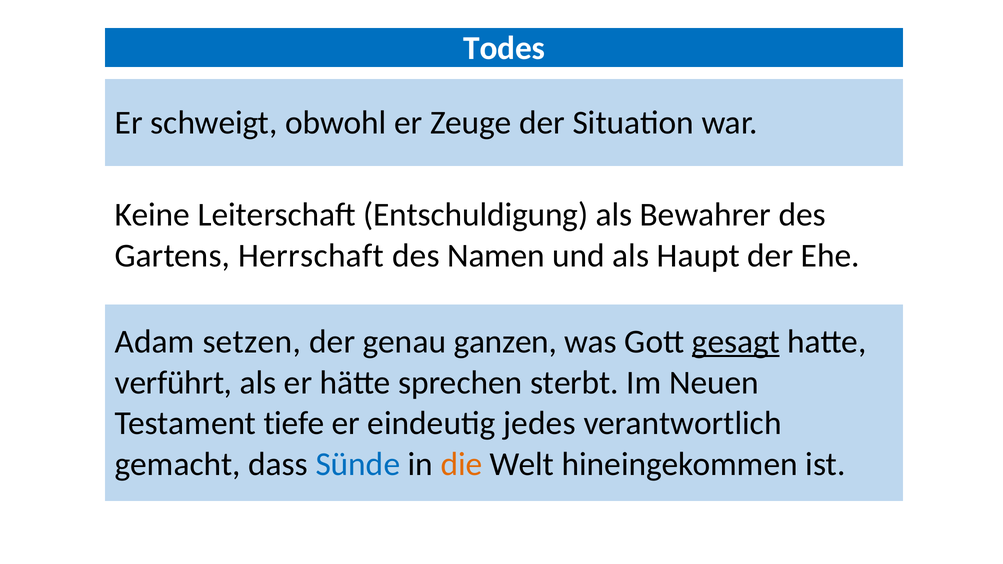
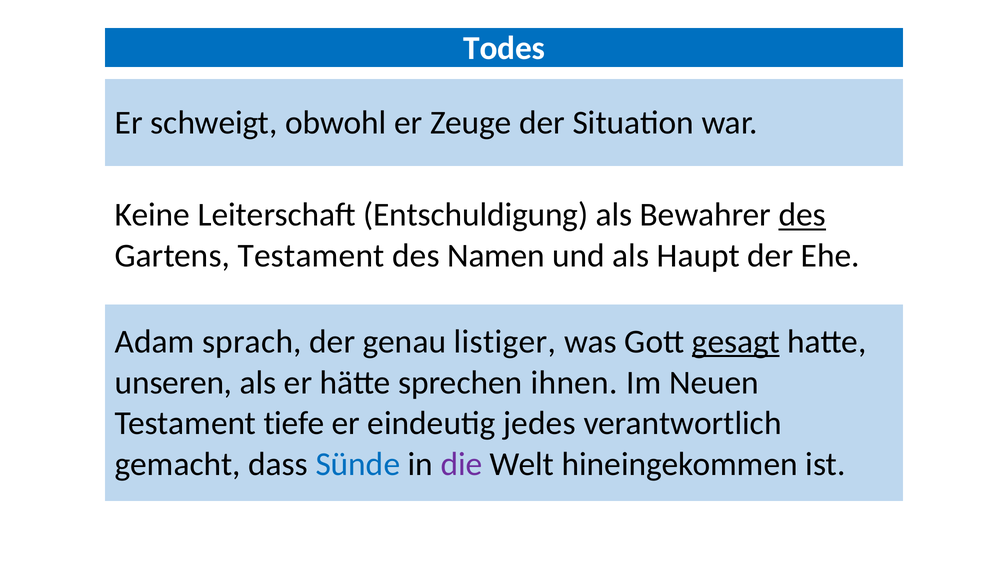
des underline: none -> present (802, 215)
Gartens Herrschaft: Herrschaft -> Testament (311, 256)
setzen: setzen -> sprach (252, 342)
ganzen: ganzen -> listiger (505, 342)
verführt: verführt -> unseren (174, 383)
sterbt: sterbt -> ihnen (574, 383)
die colour: orange -> purple (461, 464)
